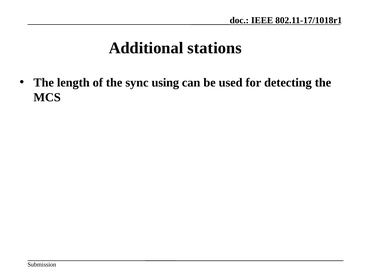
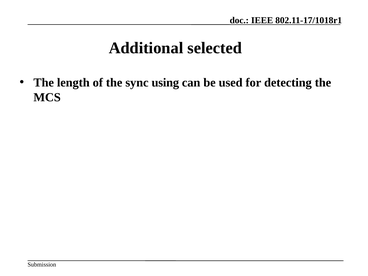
stations: stations -> selected (215, 48)
